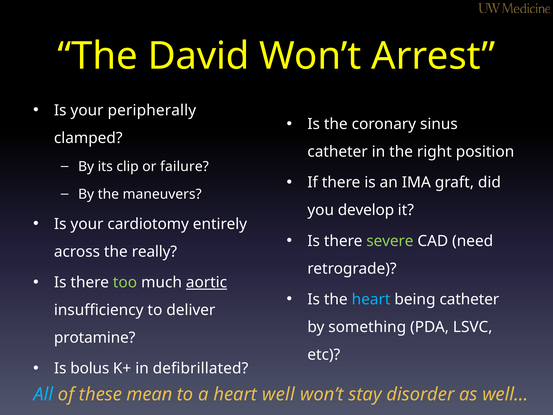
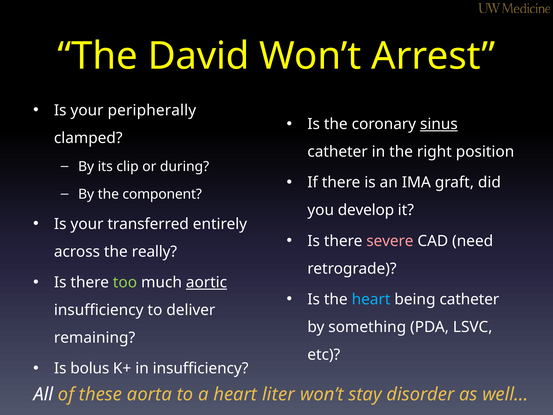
sinus underline: none -> present (439, 124)
failure: failure -> during (185, 166)
maneuvers: maneuvers -> component (162, 194)
cardiotomy: cardiotomy -> transferred (148, 224)
severe colour: light green -> pink (390, 241)
protamine: protamine -> remaining (95, 338)
in defibrillated: defibrillated -> insufficiency (201, 368)
All colour: light blue -> white (43, 394)
mean: mean -> aorta (149, 394)
well: well -> liter (279, 394)
